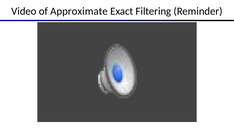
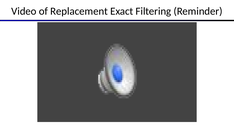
Approximate: Approximate -> Replacement (79, 11)
